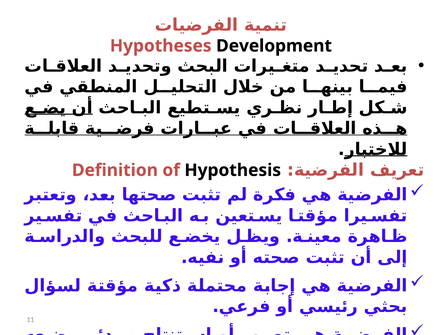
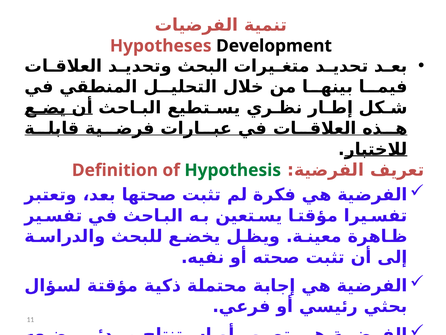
Hypothesis colour: black -> green (233, 170)
